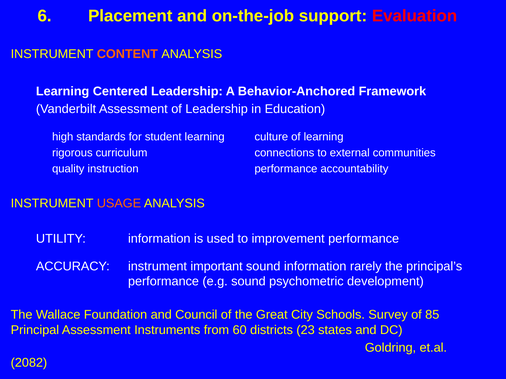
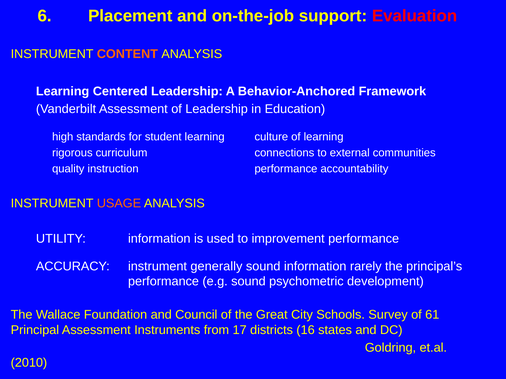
important: important -> generally (216, 267)
85: 85 -> 61 (432, 315)
60: 60 -> 17 (240, 330)
23: 23 -> 16 (306, 330)
2082: 2082 -> 2010 (29, 363)
